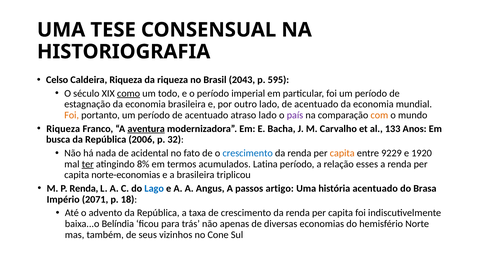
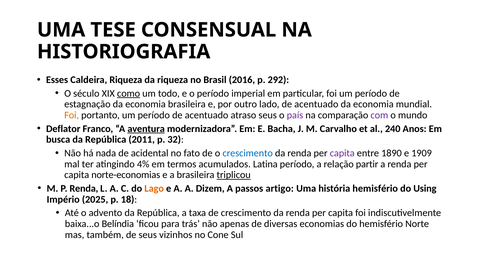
Celso: Celso -> Esses (57, 80)
2043: 2043 -> 2016 (242, 80)
595: 595 -> 292 (278, 80)
atraso lado: lado -> seus (268, 115)
com colour: orange -> purple (379, 115)
Riqueza: Riqueza -> Deflator (63, 129)
133: 133 -> 240 (393, 129)
2006: 2006 -> 2011 (142, 140)
capita colour: orange -> purple (342, 153)
9229: 9229 -> 1890 (392, 153)
1920: 1920 -> 1909 (422, 153)
ter underline: present -> none (88, 164)
8%: 8% -> 4% (143, 164)
esses: esses -> partir (367, 164)
triplicou underline: none -> present (234, 175)
Lago colour: blue -> orange (154, 188)
Angus: Angus -> Dizem (210, 188)
história acentuado: acentuado -> hemisfério (375, 188)
Brasa: Brasa -> Using (425, 188)
2071: 2071 -> 2025 (95, 199)
